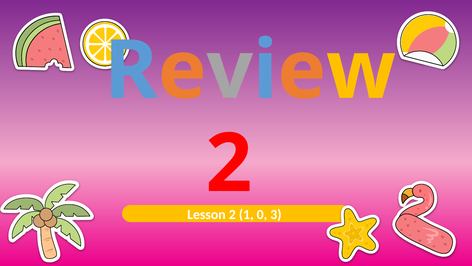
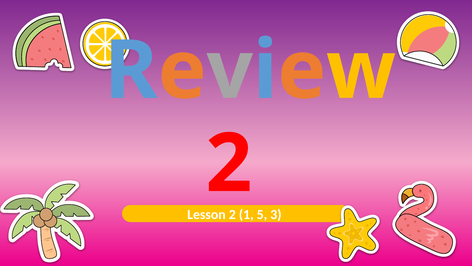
0: 0 -> 5 (262, 214)
